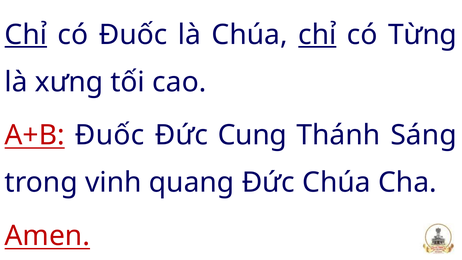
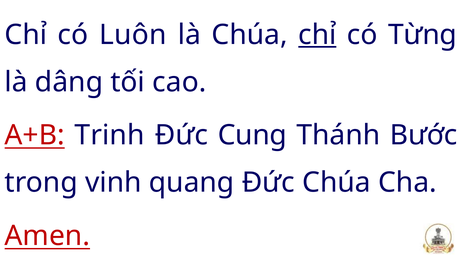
Chỉ underline: present -> none (26, 35)
có Đuốc: Đuốc -> Luôn (133, 35)
xưng: xưng -> dâng (69, 82)
A+B Đuốc: Đuốc -> Trinh (110, 135)
Sáng: Sáng -> Bước (424, 135)
